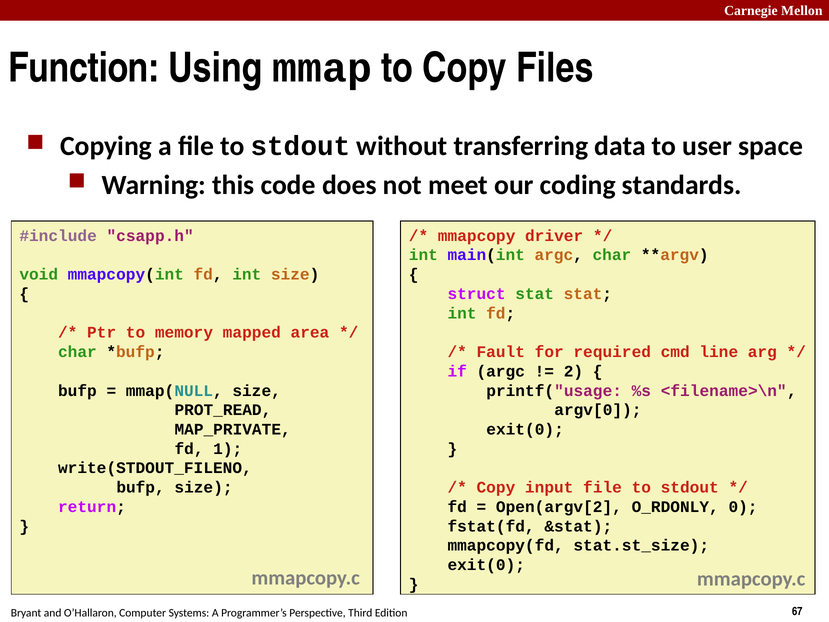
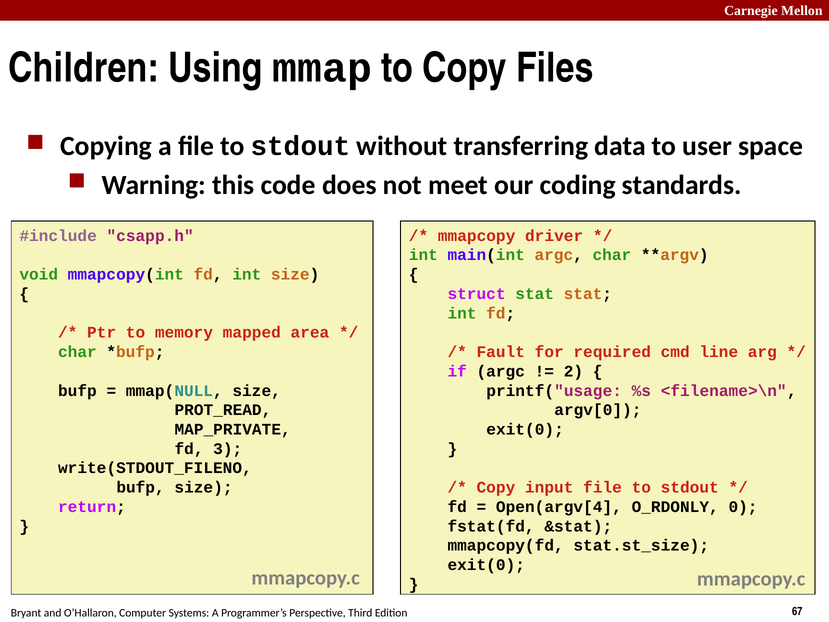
Function: Function -> Children (84, 68)
1: 1 -> 3 (228, 449)
Open(argv[2: Open(argv[2 -> Open(argv[4 (559, 507)
